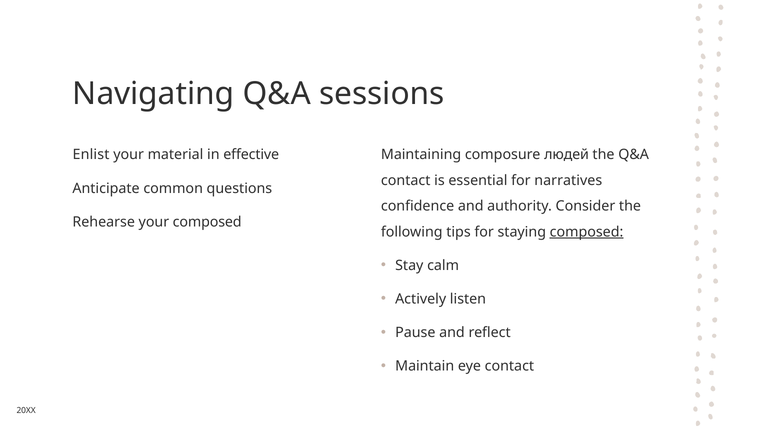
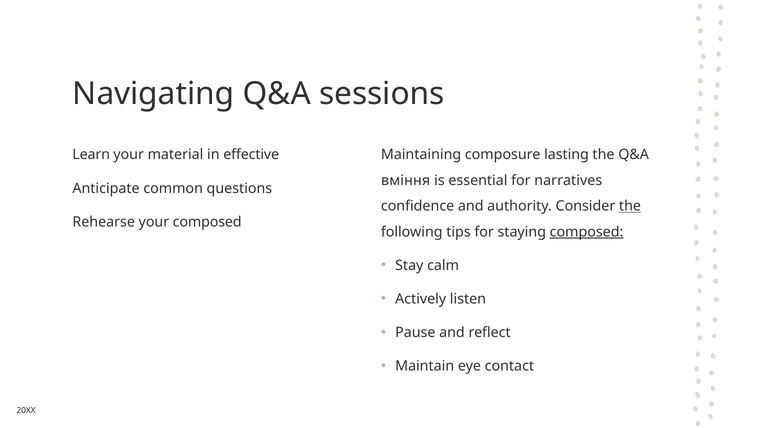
Enlist: Enlist -> Learn (91, 155)
людей: людей -> lasting (566, 155)
contact: contact -> вміння (406, 180)
the underline: none -> present (630, 206)
